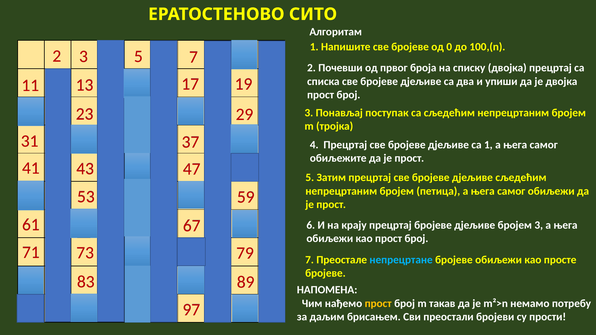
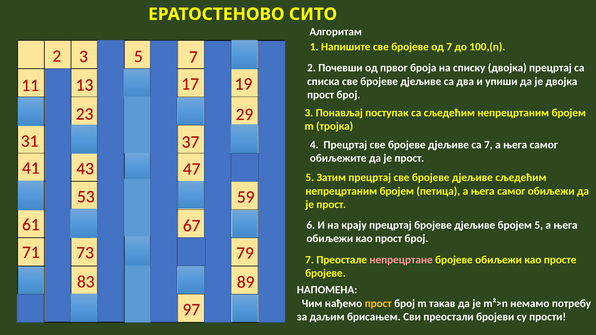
од 0: 0 -> 7 (449, 47)
са 1: 1 -> 7 (488, 145)
бројем 3: 3 -> 5 (539, 225)
непрецртане colour: light blue -> pink (401, 260)
